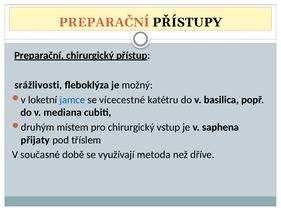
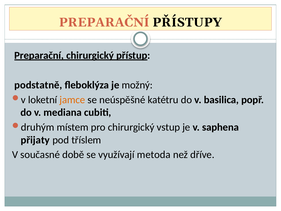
srážlivosti: srážlivosti -> podstatně (38, 85)
jamce colour: blue -> orange (72, 100)
vícecestné: vícecestné -> neúspěšné (122, 100)
